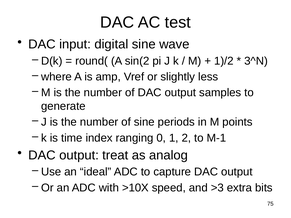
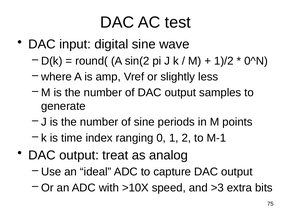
3^N: 3^N -> 0^N (256, 61)
